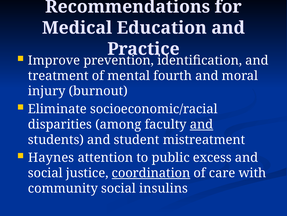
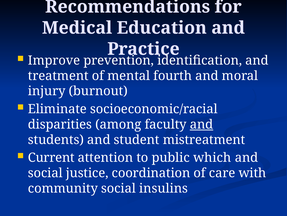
Haynes: Haynes -> Current (51, 157)
excess: excess -> which (212, 157)
coordination underline: present -> none (151, 172)
